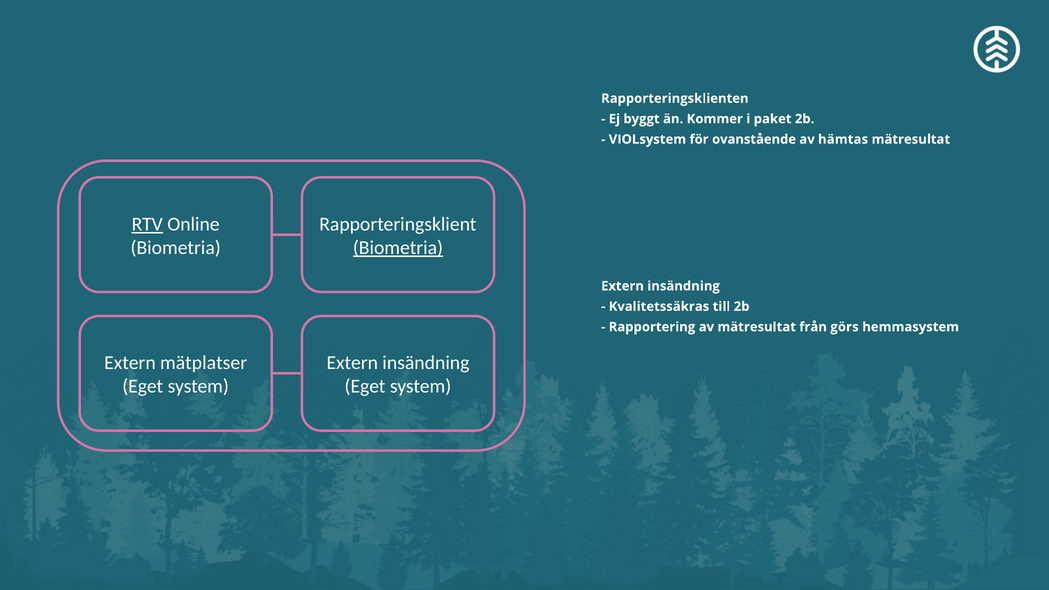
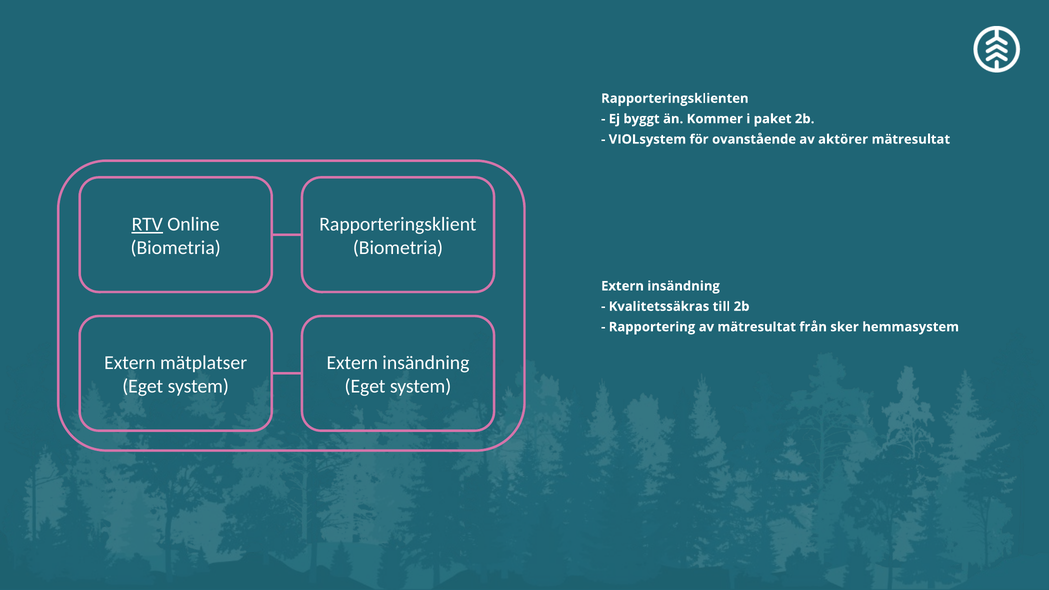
hämtas: hämtas -> aktörer (843, 139)
Biometria underline: present -> none (398, 248)
görs: görs -> sker (845, 327)
